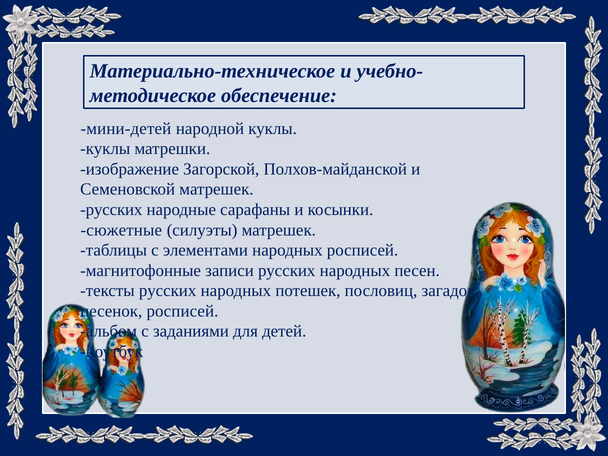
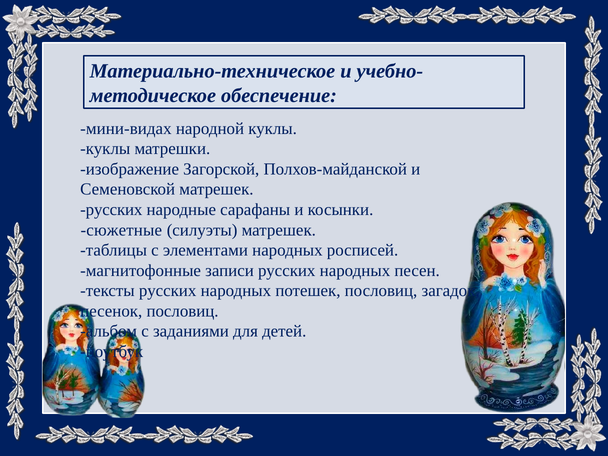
мини-детей: мини-детей -> мини-видах (126, 129)
песенок росписей: росписей -> пословиц (183, 311)
